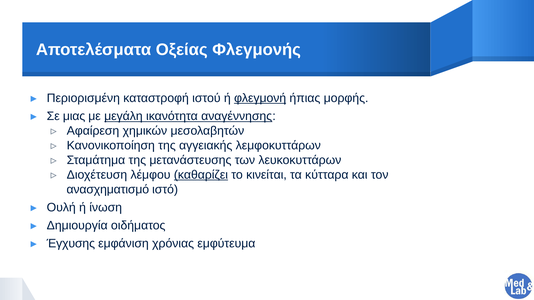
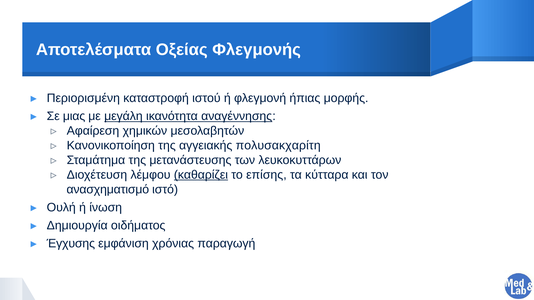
φλεγμονή underline: present -> none (260, 98)
λεμφοκυττάρων: λεμφοκυττάρων -> πολυσακχαρίτη (278, 146)
κινείται: κινείται -> επίσης (266, 175)
εμφύτευμα: εμφύτευμα -> παραγωγή (226, 244)
